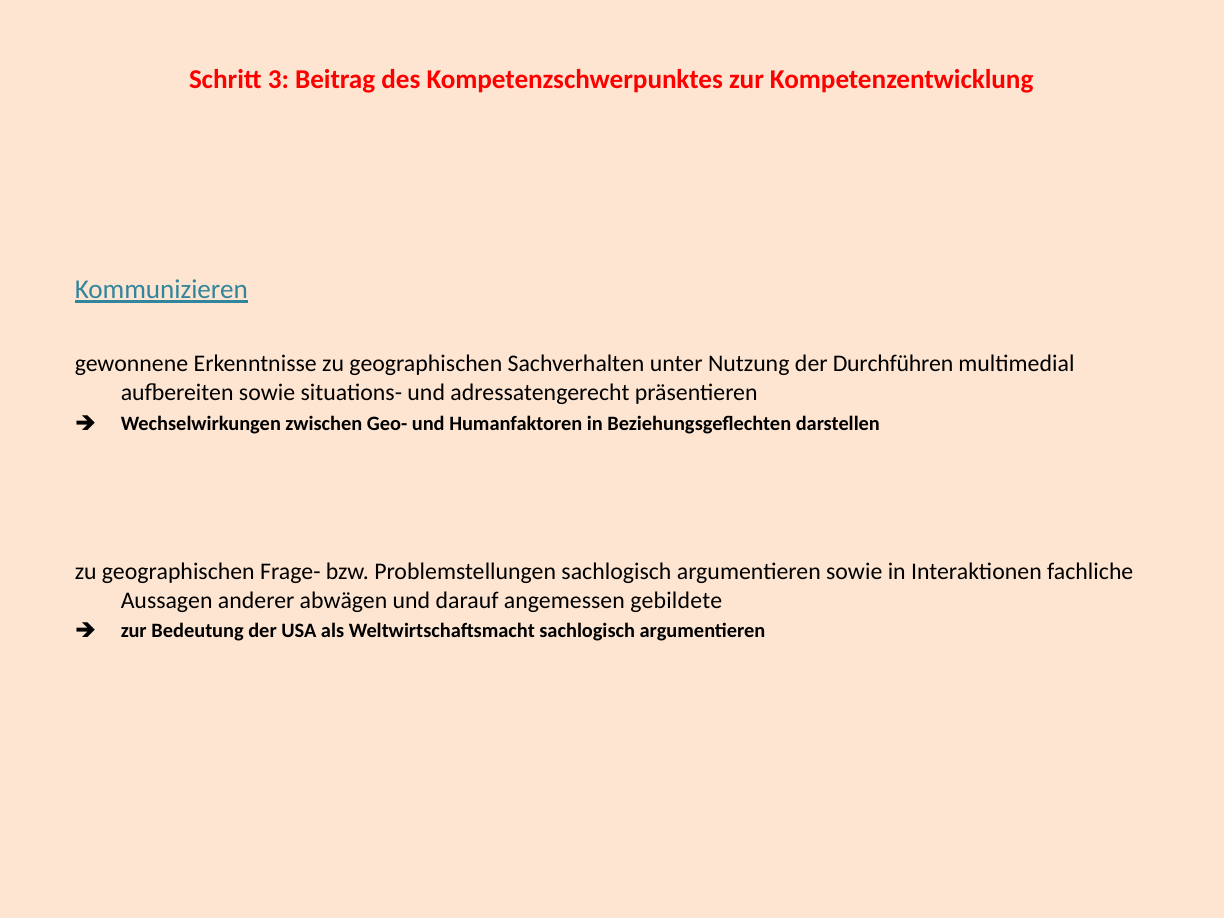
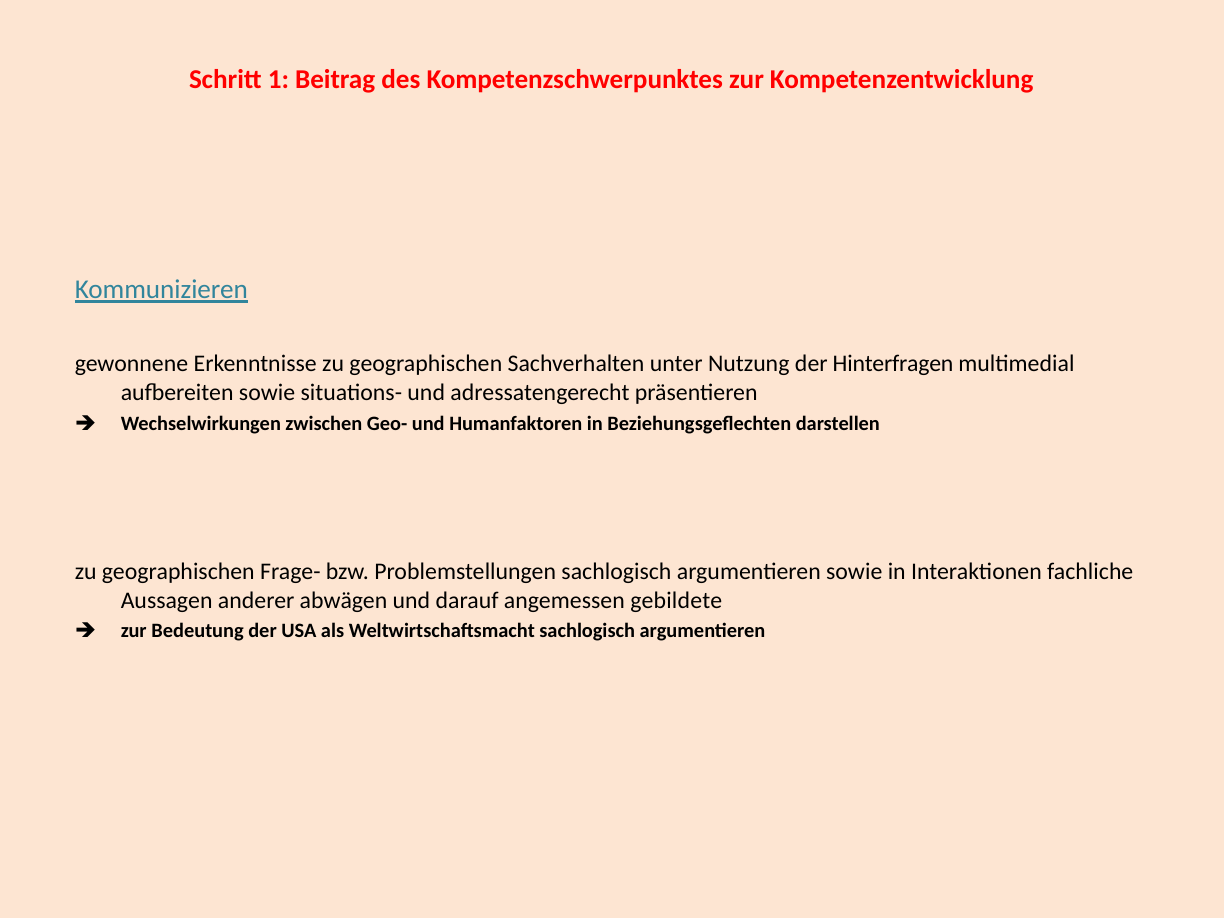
3: 3 -> 1 (278, 80)
Durchführen: Durchführen -> Hinterfragen (893, 364)
